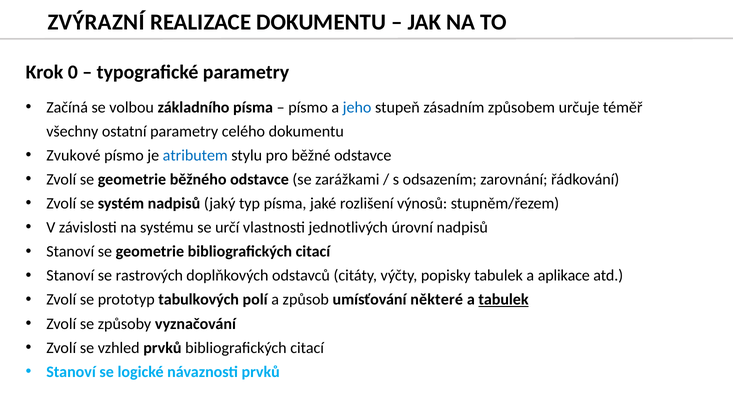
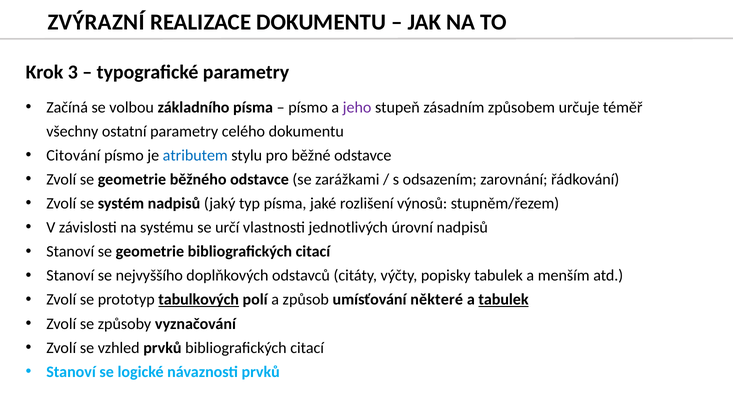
0: 0 -> 3 (73, 72)
jeho colour: blue -> purple (357, 108)
Zvukové: Zvukové -> Citování (73, 156)
rastrových: rastrových -> nejvyššího (149, 276)
aplikace: aplikace -> menším (564, 276)
tabulkových underline: none -> present (199, 300)
